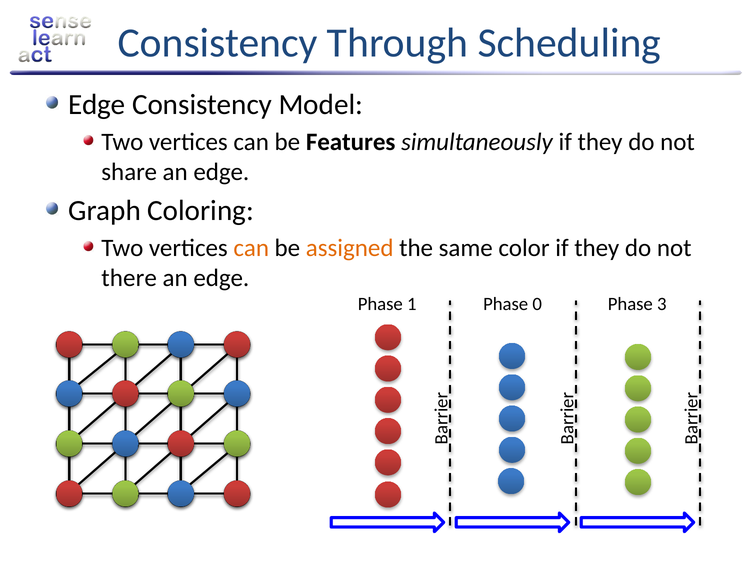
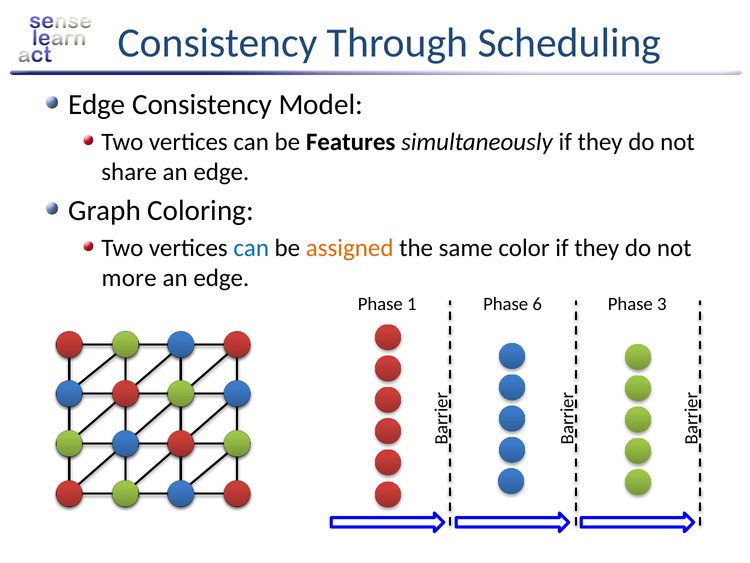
can colour: orange -> blue (251, 248)
there: there -> more (129, 278)
0: 0 -> 6 (537, 304)
